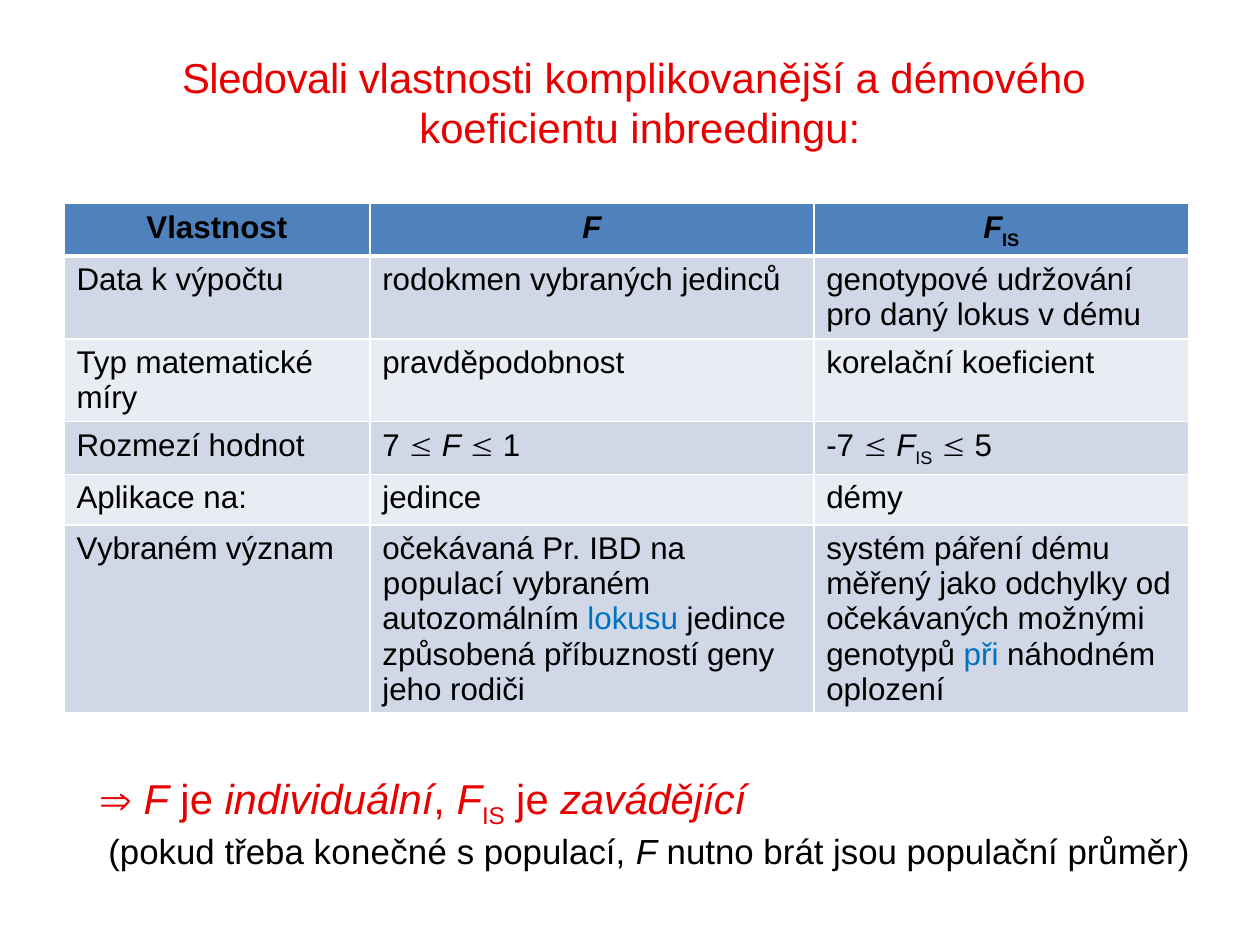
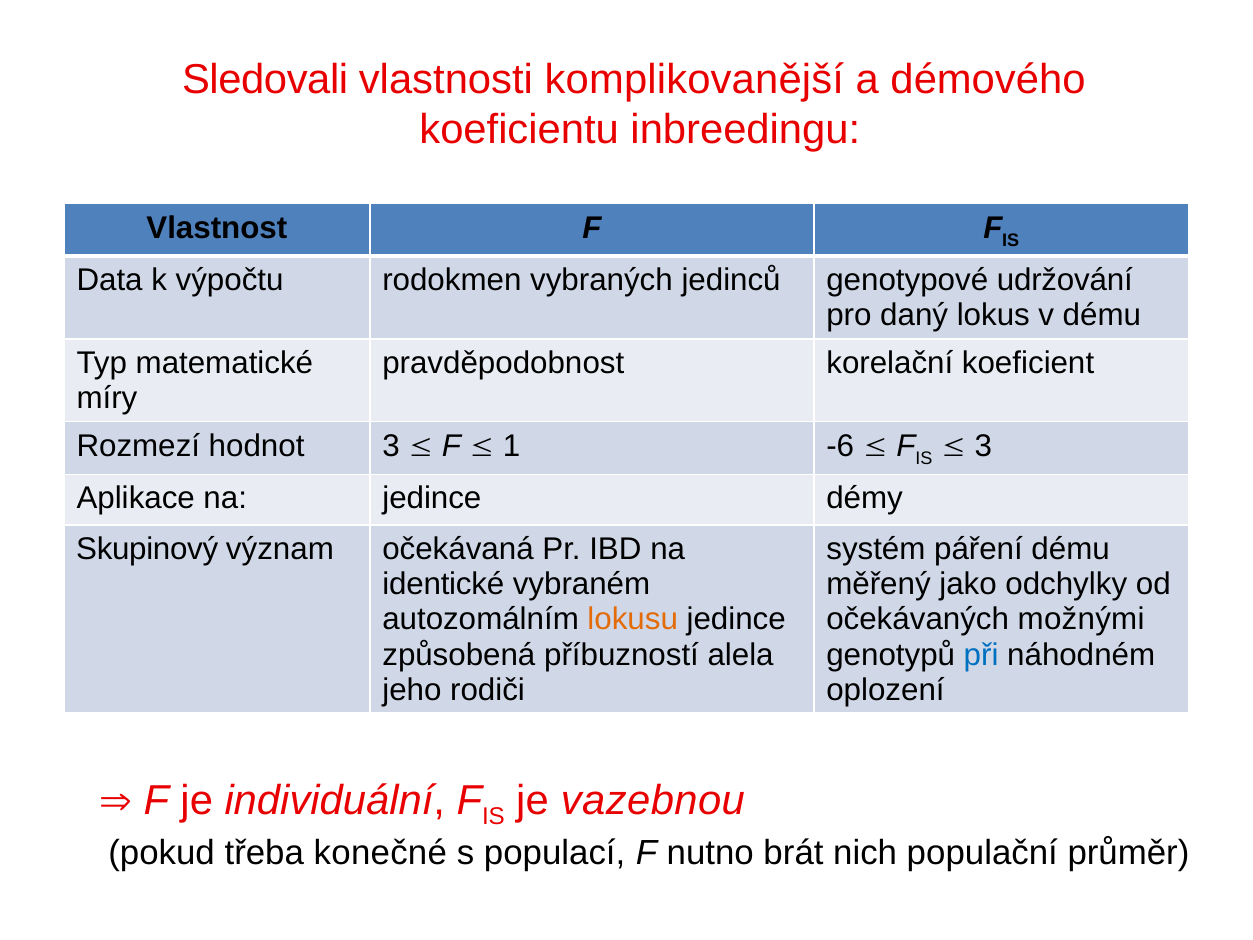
hodnot 7: 7 -> 3 (391, 446)
-7: -7 -> -6 (840, 446)
5: 5 -> 3 (983, 446)
Vybraném: Vybraném -> Skupinový (147, 549)
populací: populací -> identické (443, 584)
lokusu colour: blue -> orange (633, 619)
geny: geny -> alela (741, 655)
zavádějící: zavádějící -> vazebnou (653, 800)
jsou: jsou -> nich (865, 852)
